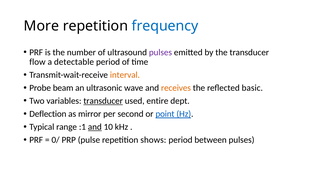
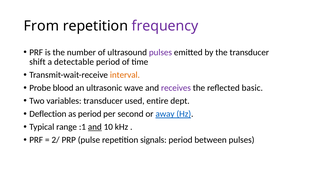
More: More -> From (41, 26)
frequency colour: blue -> purple (165, 26)
flow: flow -> shift (37, 62)
beam: beam -> blood (63, 88)
receives colour: orange -> purple (176, 88)
transducer underline: present -> none (103, 101)
as mirror: mirror -> period (90, 114)
point: point -> away (165, 114)
0/: 0/ -> 2/ (56, 140)
shows: shows -> signals (153, 140)
